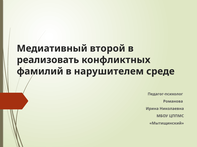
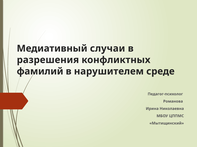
второй: второй -> случаи (108, 49)
реализовать: реализовать -> разрешения (48, 60)
